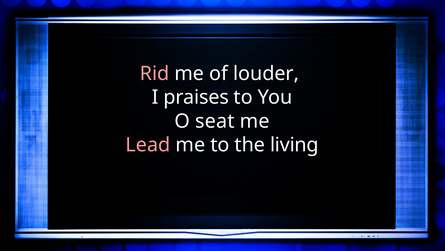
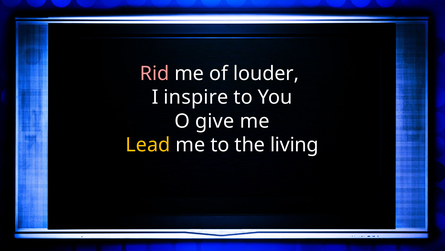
praises: praises -> inspire (196, 97)
seat: seat -> give (215, 121)
Lead colour: pink -> yellow (148, 145)
